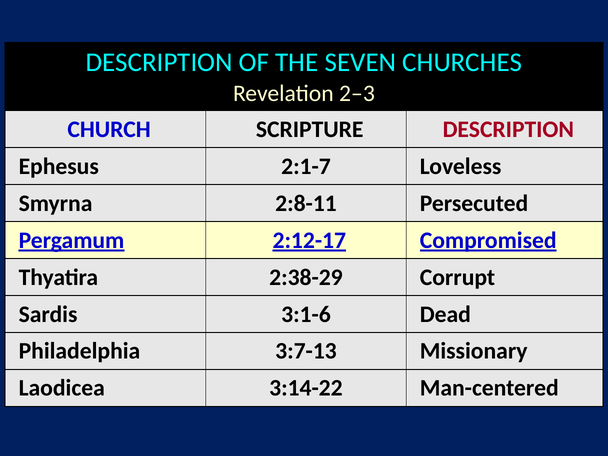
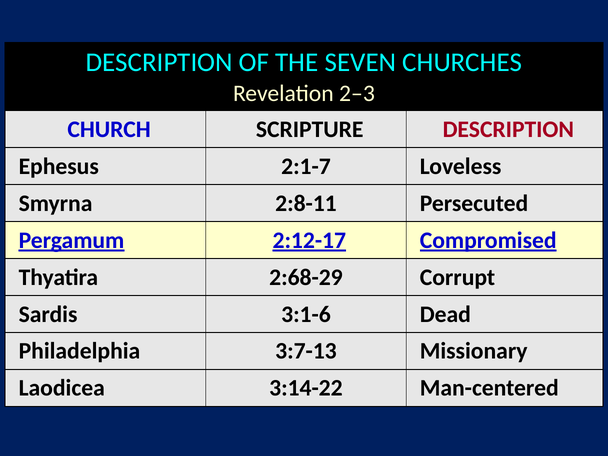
2:38-29: 2:38-29 -> 2:68-29 (306, 277)
